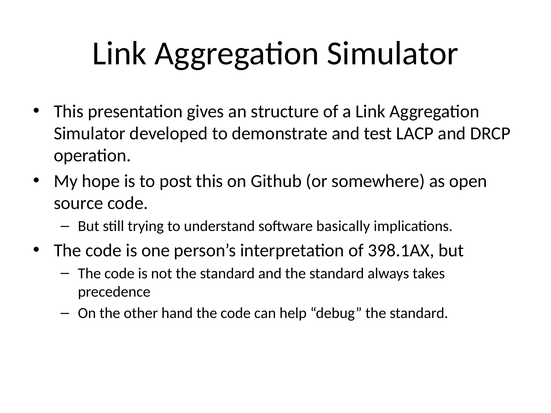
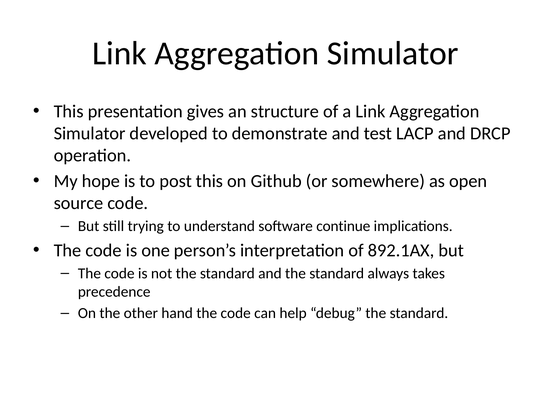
basically: basically -> continue (343, 226)
398.1AX: 398.1AX -> 892.1AX (401, 250)
